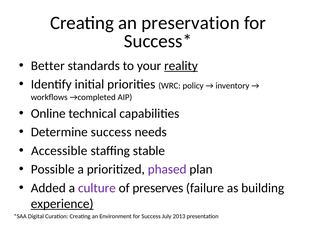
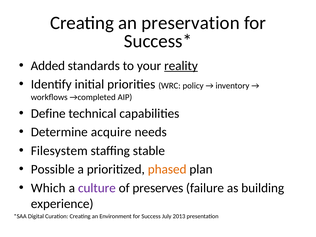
Better: Better -> Added (48, 66)
Online: Online -> Define (48, 113)
Determine success: success -> acquire (111, 132)
Accessible: Accessible -> Filesystem (59, 151)
phased colour: purple -> orange (167, 169)
Added: Added -> Which (48, 188)
experience underline: present -> none (62, 204)
